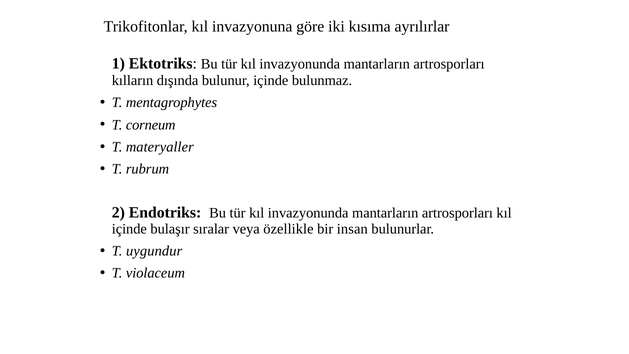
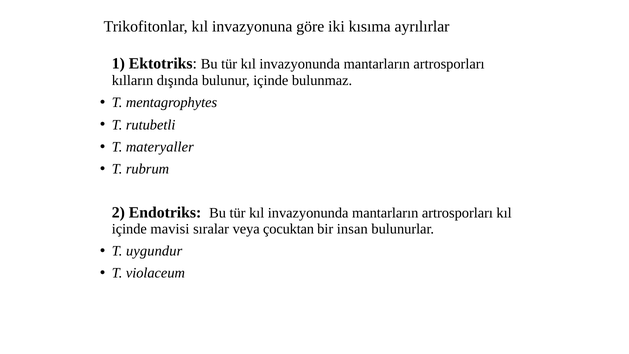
corneum: corneum -> rutubetli (151, 125)
bulaşır: bulaşır -> mavisi (170, 229)
özellikle: özellikle -> çocuktan (289, 229)
